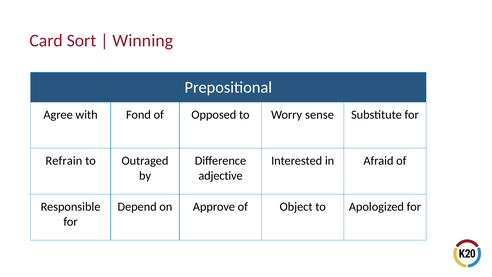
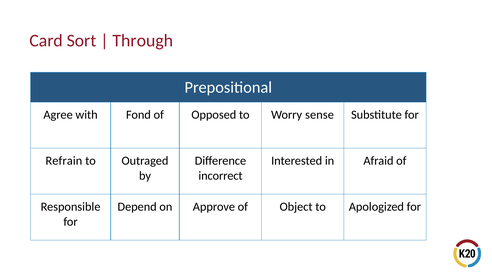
Winning: Winning -> Through (143, 41)
adjective: adjective -> incorrect (221, 176)
